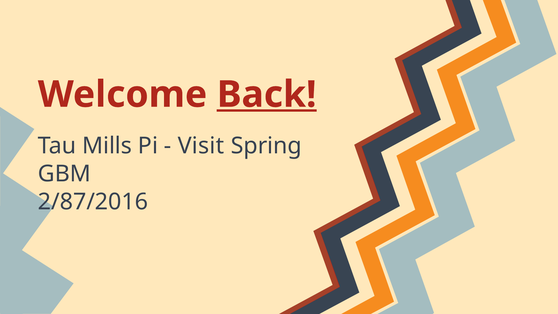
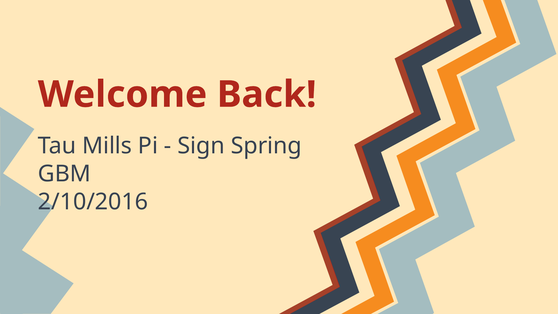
Back underline: present -> none (267, 95)
Visit: Visit -> Sign (201, 146)
2/87/2016: 2/87/2016 -> 2/10/2016 (93, 202)
